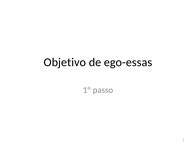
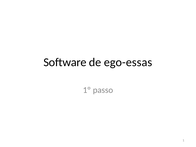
Objetivo: Objetivo -> Software (65, 62)
